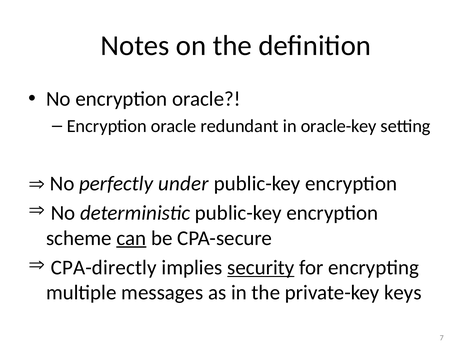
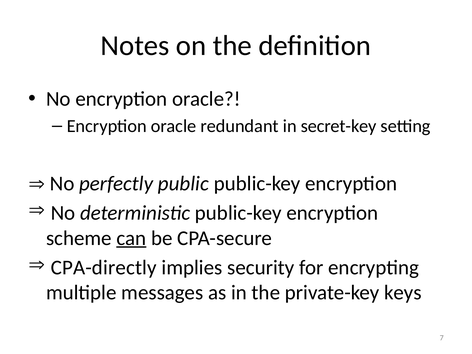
oracle-key: oracle-key -> secret-key (339, 126)
under: under -> public (183, 183)
security underline: present -> none (261, 267)
